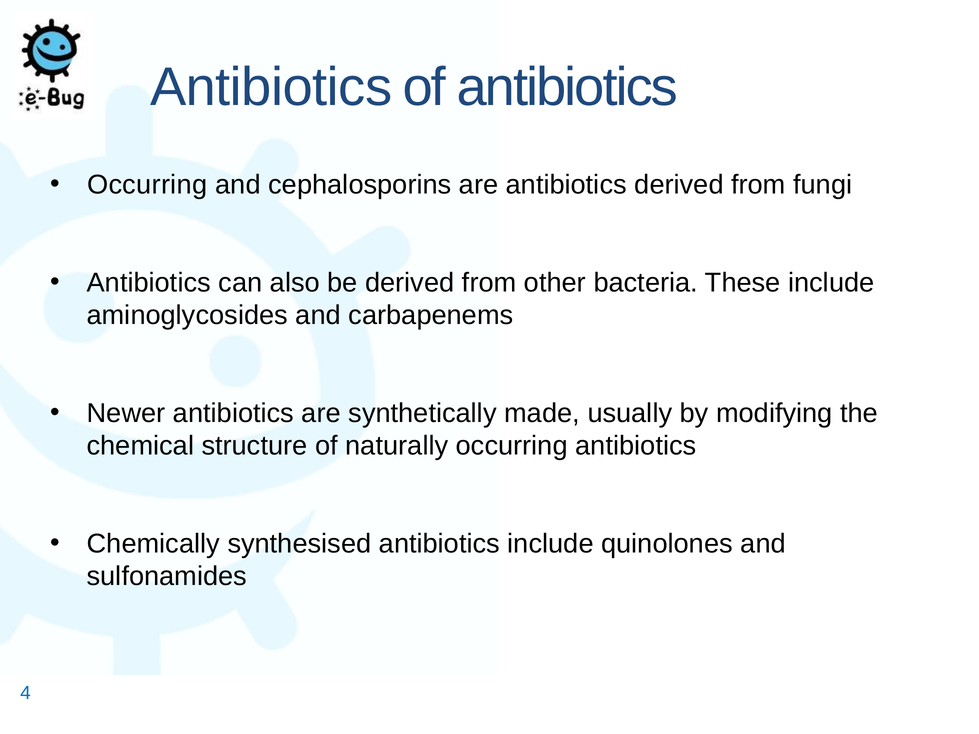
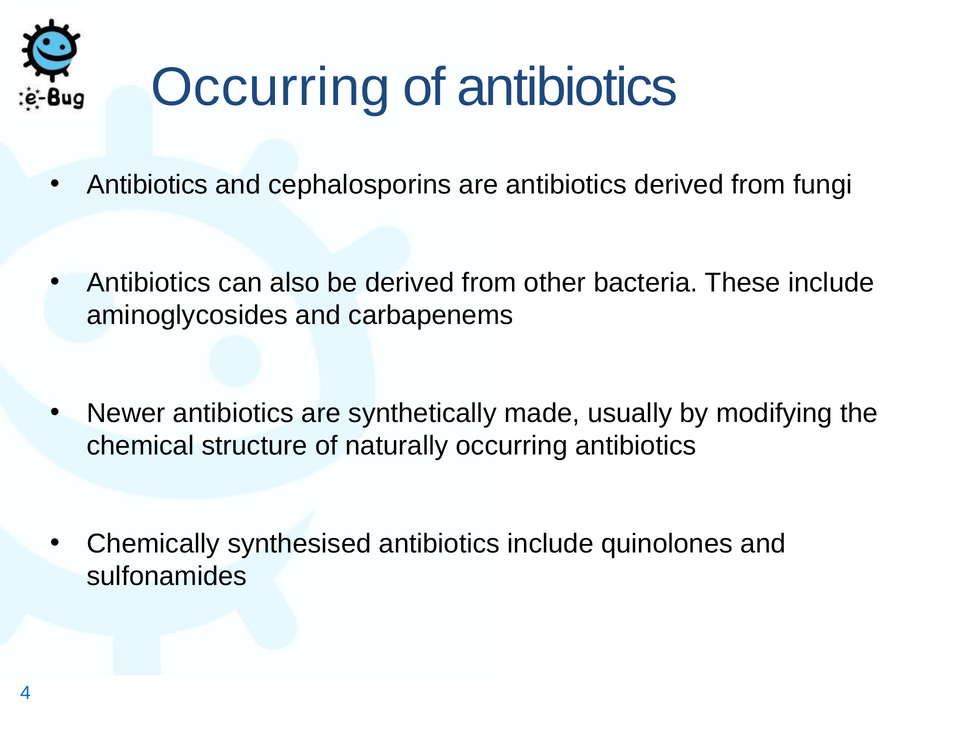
Antibiotics: Antibiotics -> Occurring (271, 87)
Occurring: Occurring -> Antibiotics (147, 185)
